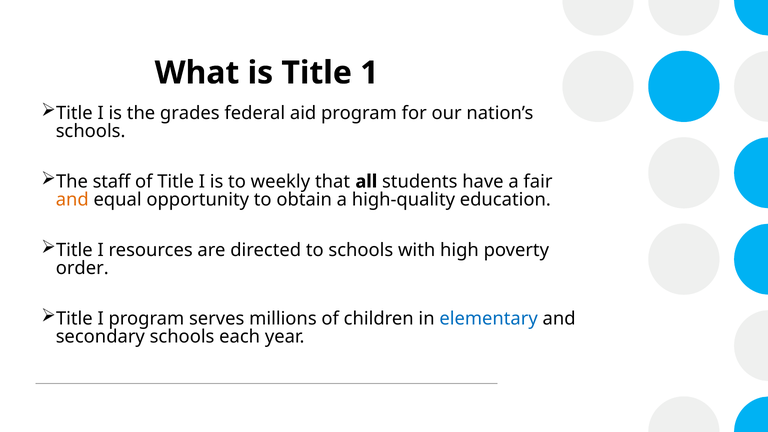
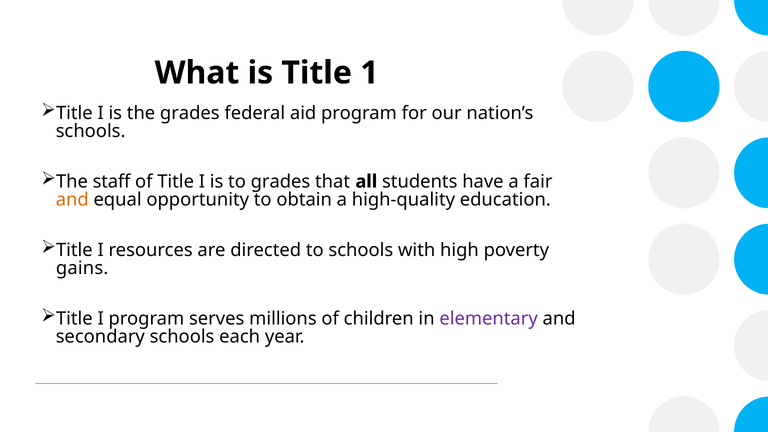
to weekly: weekly -> grades (280, 182)
order: order -> gains (82, 268)
elementary colour: blue -> purple (489, 319)
